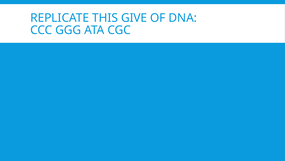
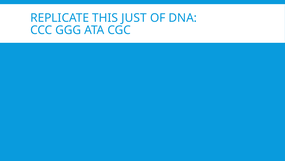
GIVE: GIVE -> JUST (134, 18)
